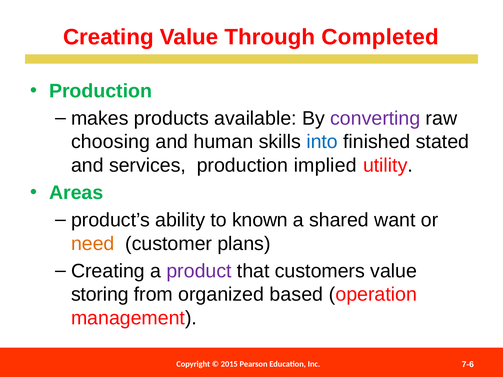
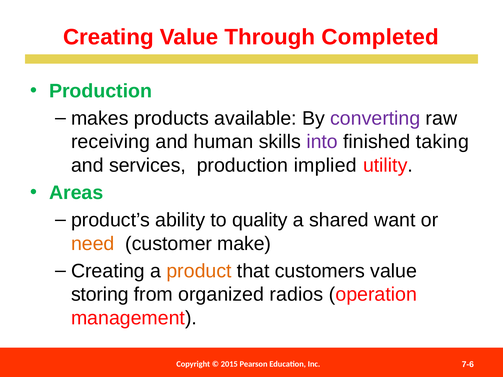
choosing: choosing -> receiving (111, 142)
into colour: blue -> purple (322, 142)
stated: stated -> taking (442, 142)
known: known -> quality (260, 220)
plans: plans -> make (244, 244)
product colour: purple -> orange (199, 271)
based: based -> radios (296, 295)
